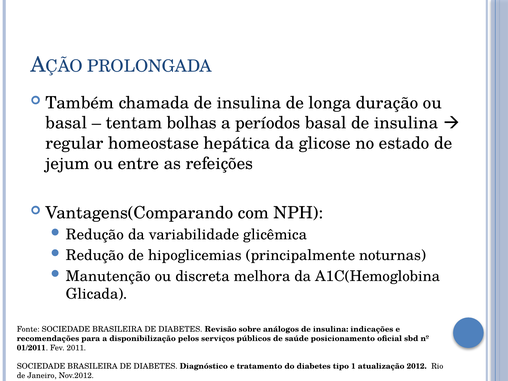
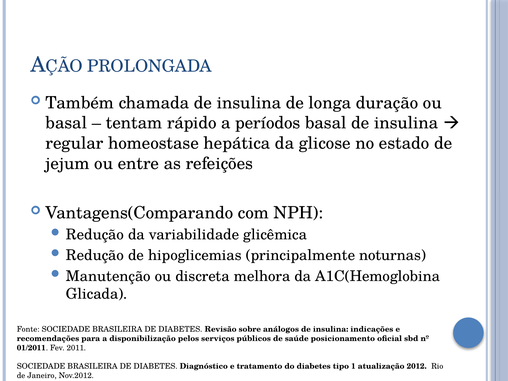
bolhas: bolhas -> rápido (192, 123)
